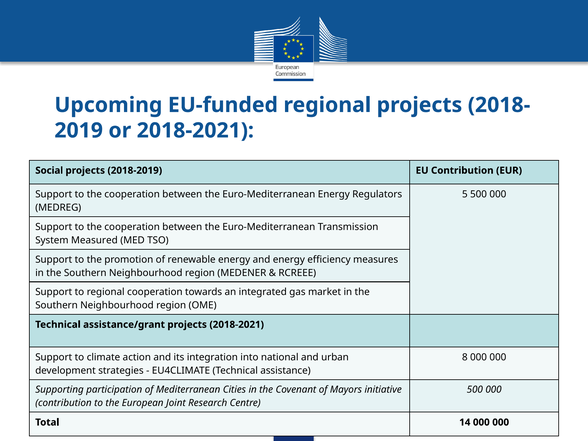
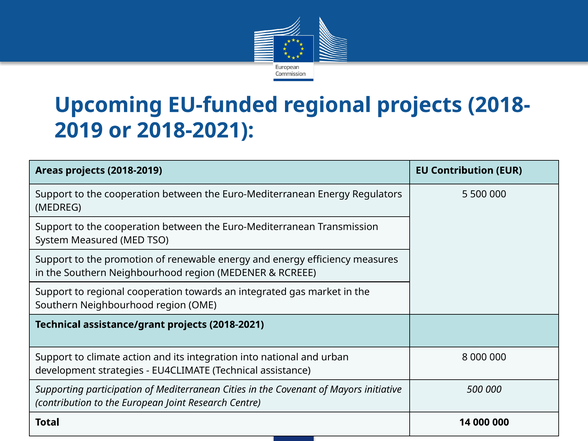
Social: Social -> Areas (49, 170)
